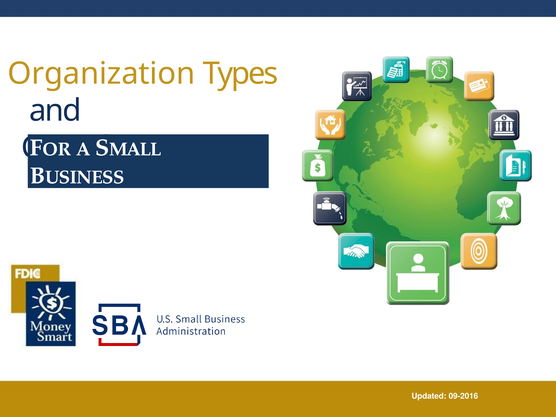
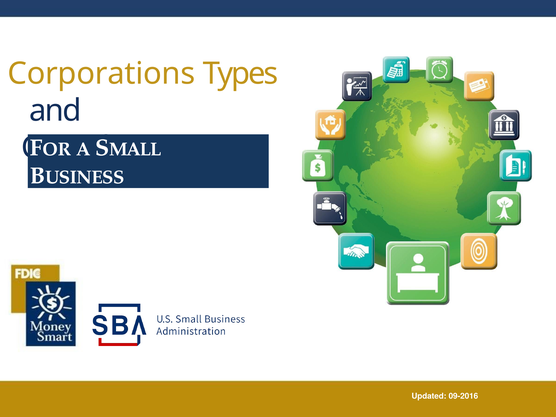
Organization: Organization -> Corporations (101, 74)
